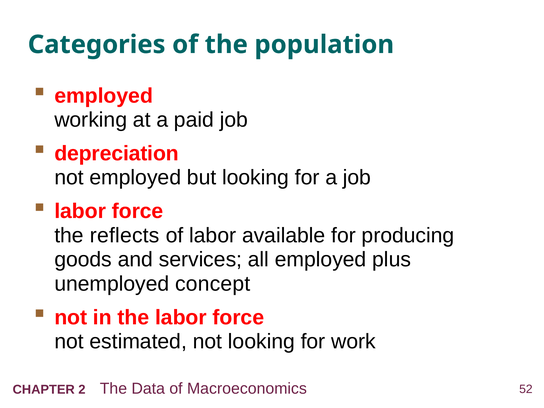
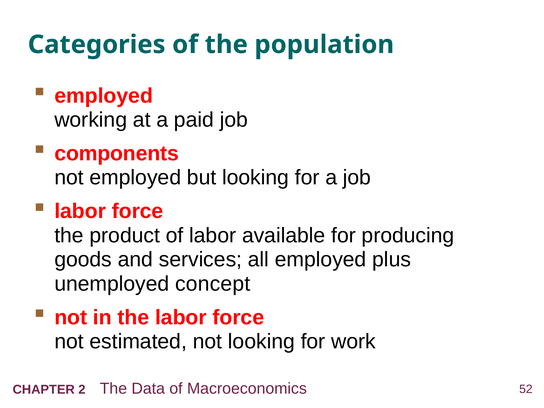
depreciation: depreciation -> components (117, 153)
reflects: reflects -> product (125, 235)
